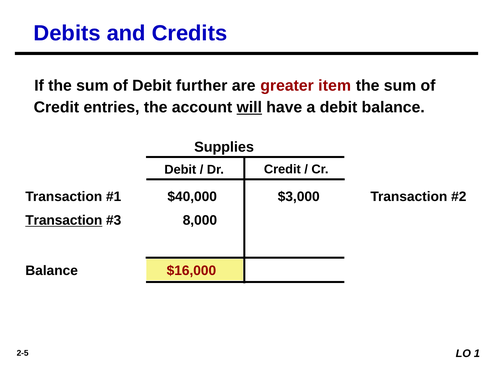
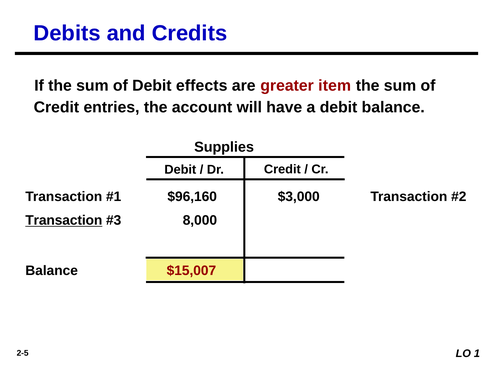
further: further -> effects (202, 86)
will underline: present -> none (249, 107)
$40,000: $40,000 -> $96,160 (192, 196)
$16,000: $16,000 -> $15,007 (191, 270)
